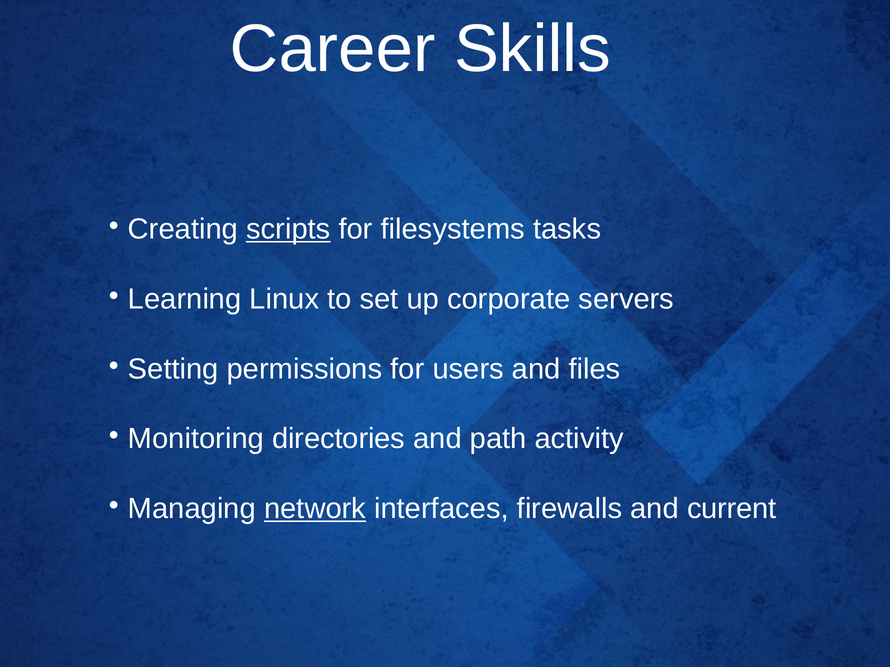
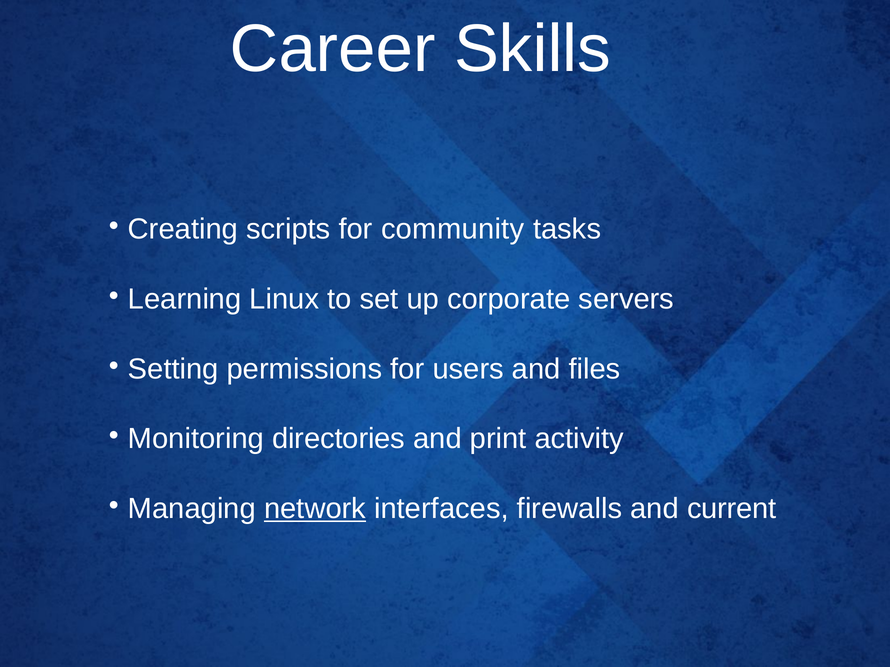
scripts underline: present -> none (288, 229)
filesystems: filesystems -> community (453, 229)
path: path -> print (498, 439)
